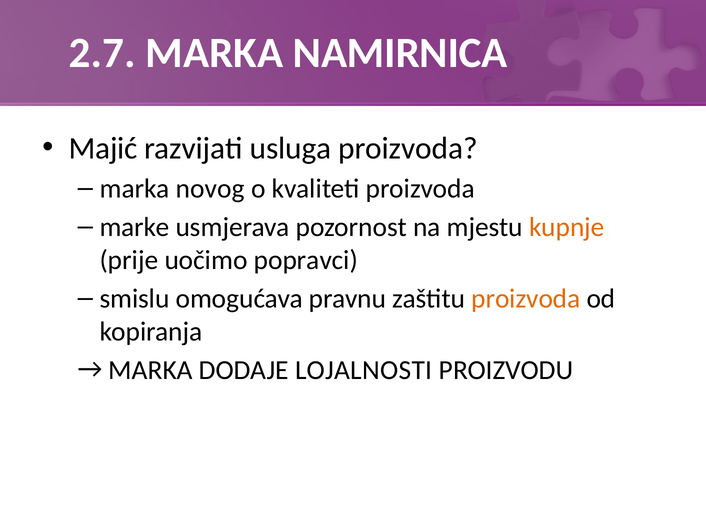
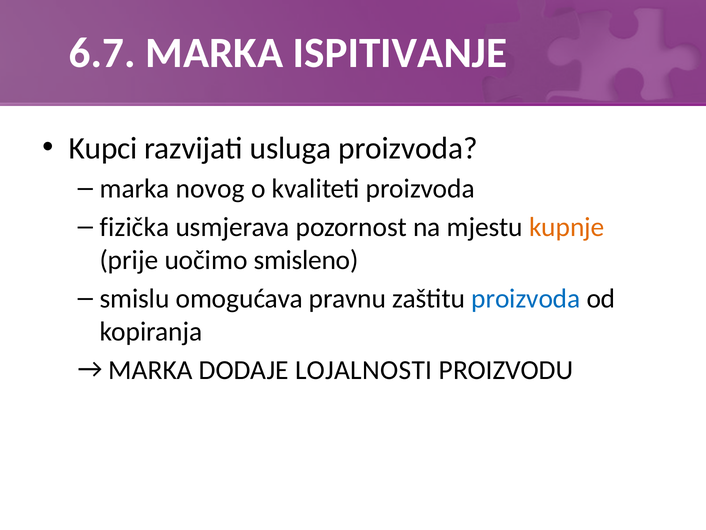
2.7: 2.7 -> 6.7 (102, 53)
NAMIRNICA: NAMIRNICA -> ISPITIVANJE (400, 53)
Majić: Majić -> Kupci (103, 148)
marke: marke -> fizička (135, 227)
popravci: popravci -> smisleno (306, 260)
proizvoda colour: orange -> blue (526, 299)
